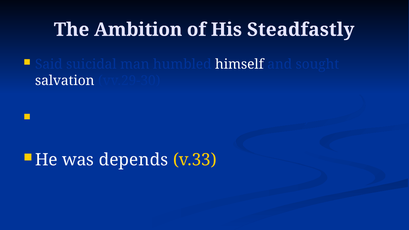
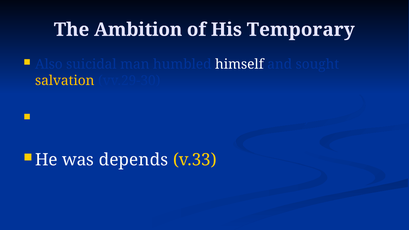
Steadfastly: Steadfastly -> Temporary (301, 30)
Said: Said -> Also (49, 64)
salvation colour: white -> yellow (65, 81)
